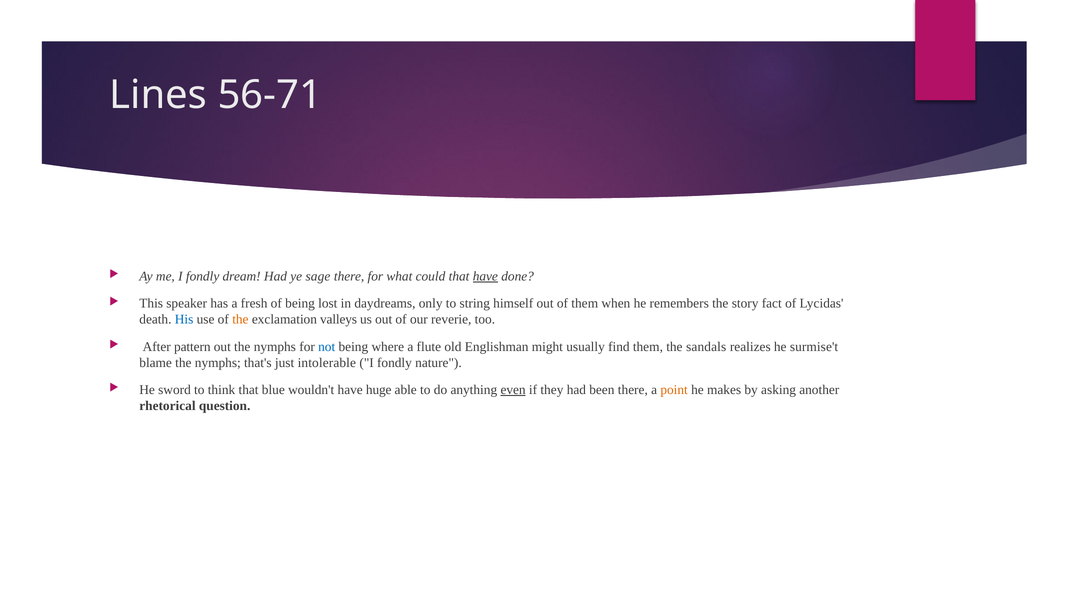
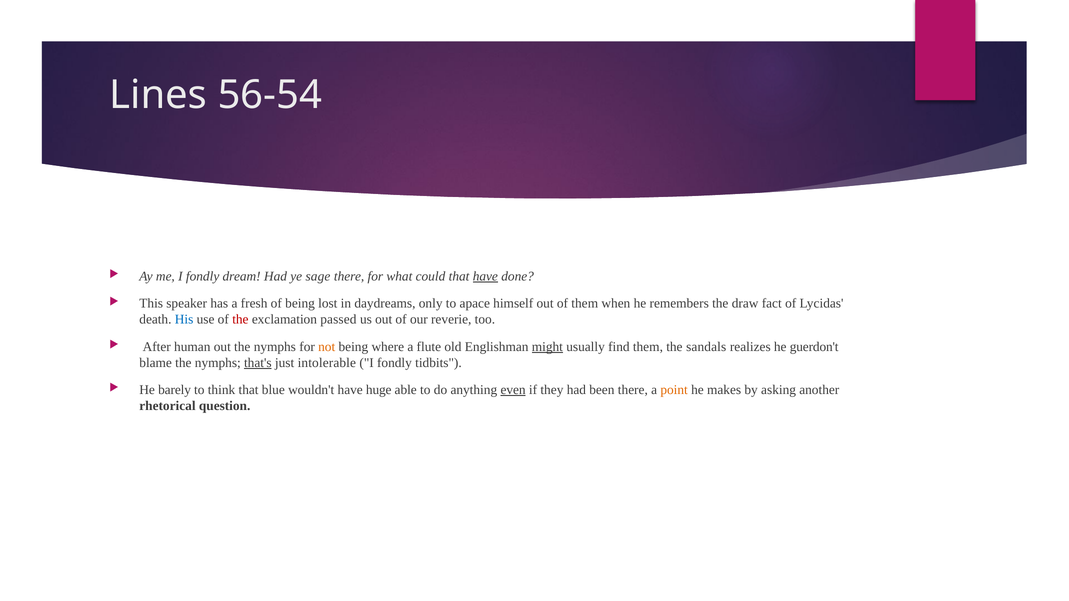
56-71: 56-71 -> 56-54 (270, 95)
string: string -> apace (475, 304)
story: story -> draw (745, 304)
the colour: orange -> red (240, 320)
valleys: valleys -> passed (338, 320)
pattern: pattern -> human (192, 347)
not colour: blue -> orange (327, 347)
might underline: none -> present (547, 347)
surmise't: surmise't -> guerdon't (814, 347)
that's underline: none -> present (258, 363)
nature: nature -> tidbits (438, 363)
sword: sword -> barely (175, 390)
